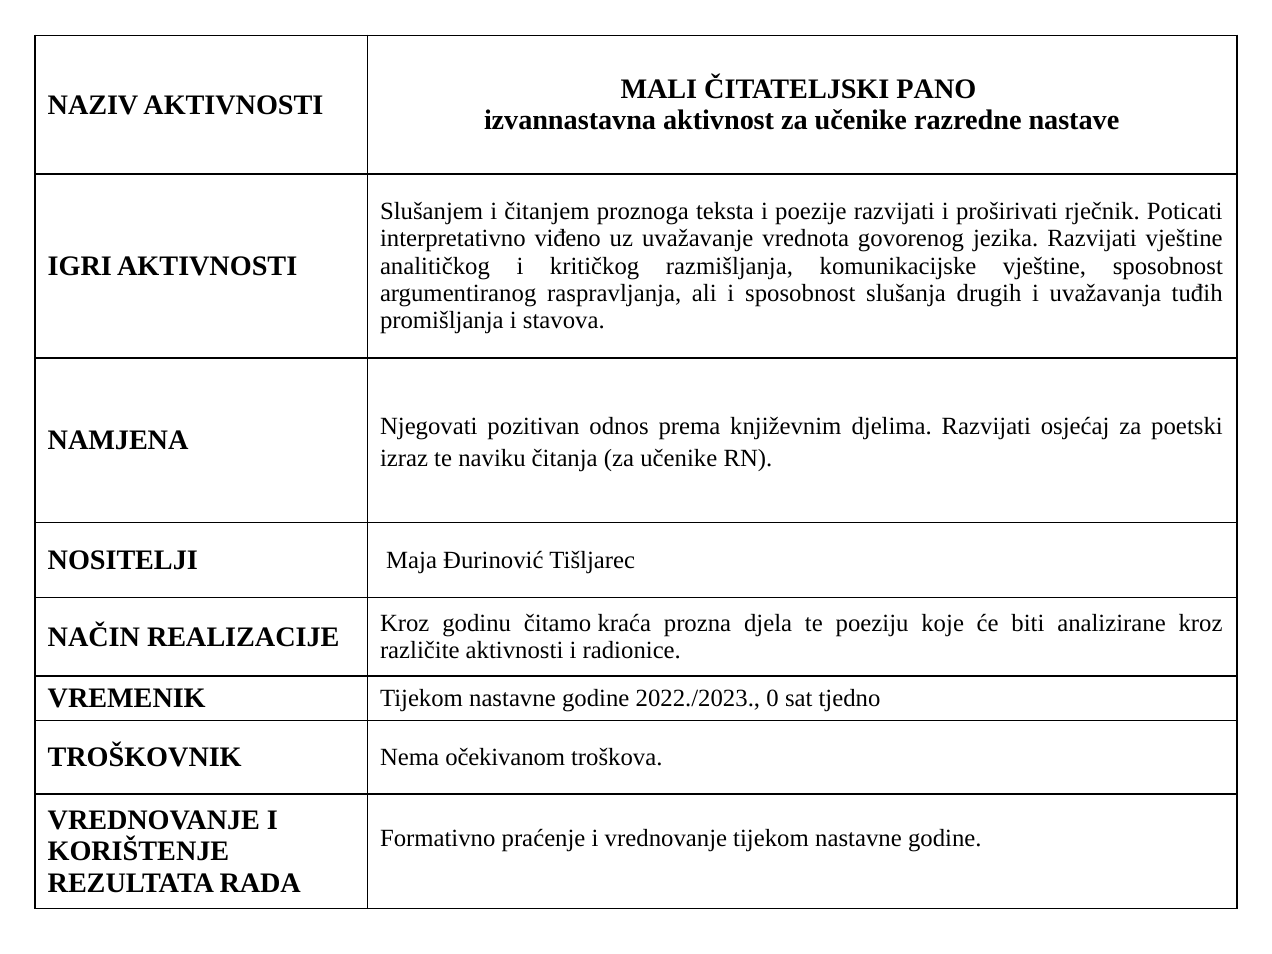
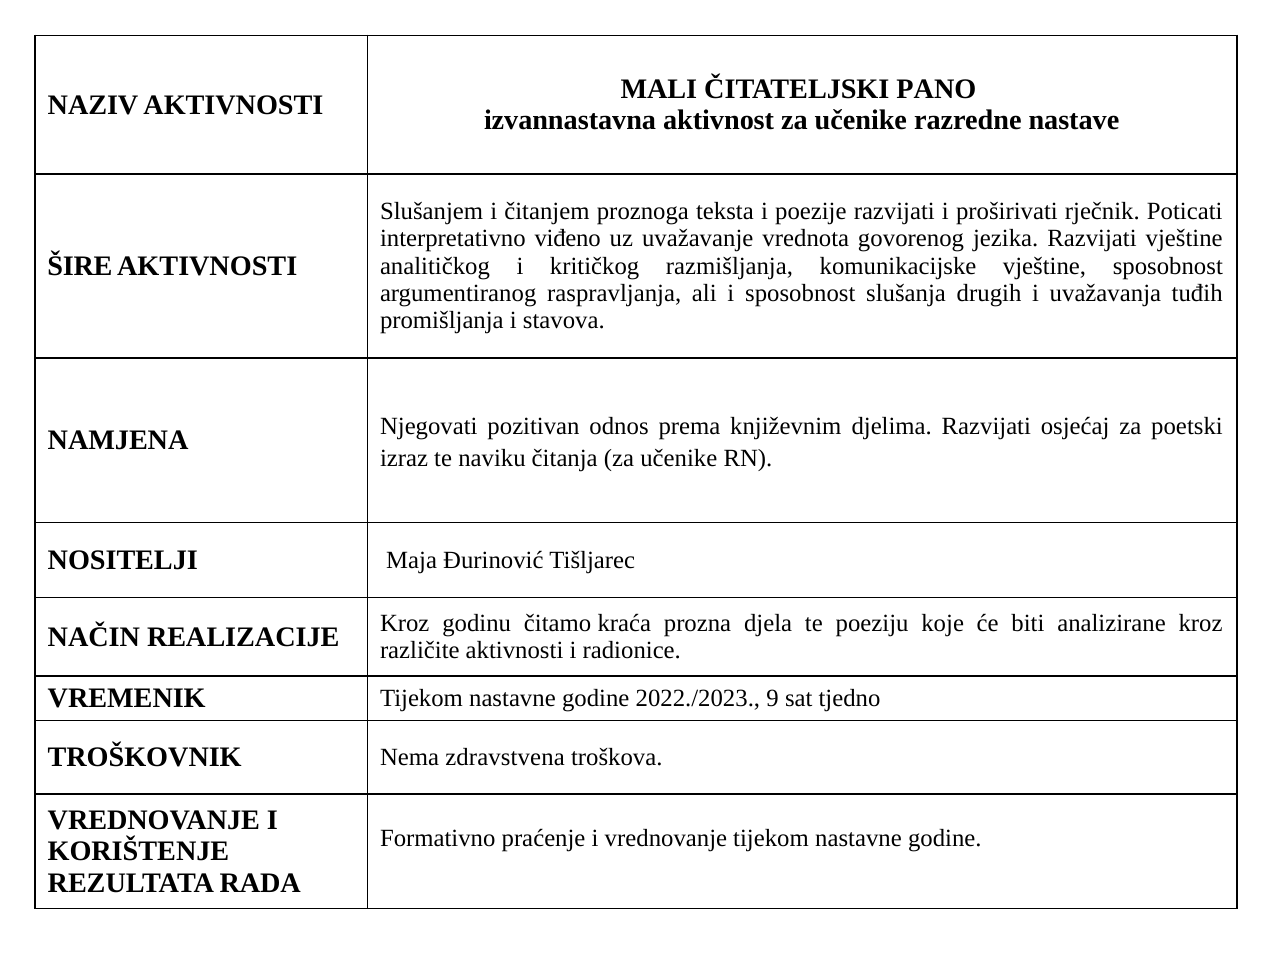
IGRI: IGRI -> ŠIRE (80, 266)
0: 0 -> 9 (773, 698)
očekivanom: očekivanom -> zdravstvena (505, 757)
